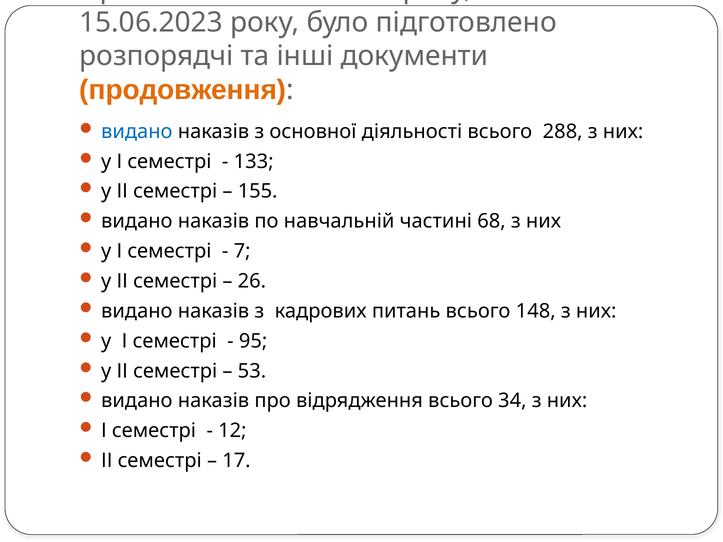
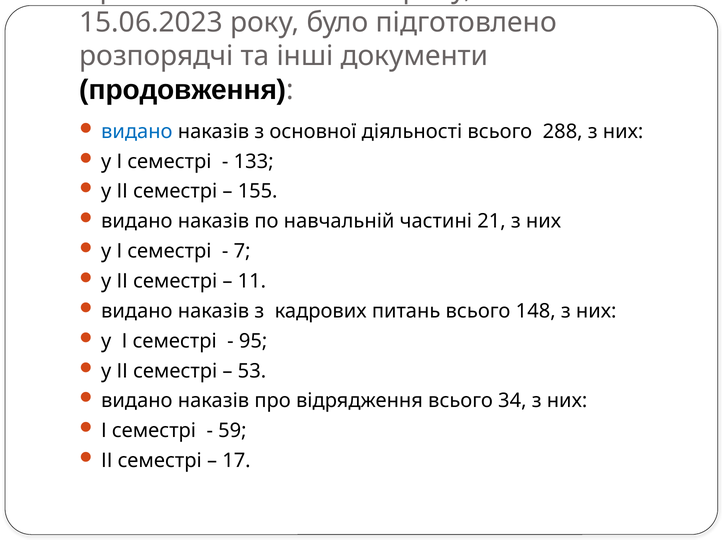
продовження colour: orange -> black (183, 90)
68: 68 -> 21 (491, 221)
26: 26 -> 11 (252, 281)
12: 12 -> 59 (232, 431)
